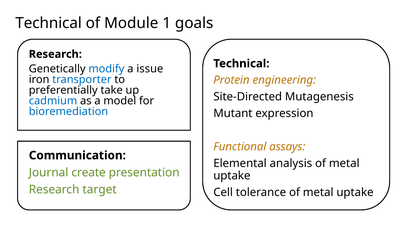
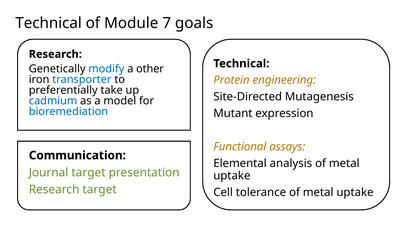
1: 1 -> 7 (167, 23)
issue: issue -> other (150, 69)
Journal create: create -> target (89, 172)
